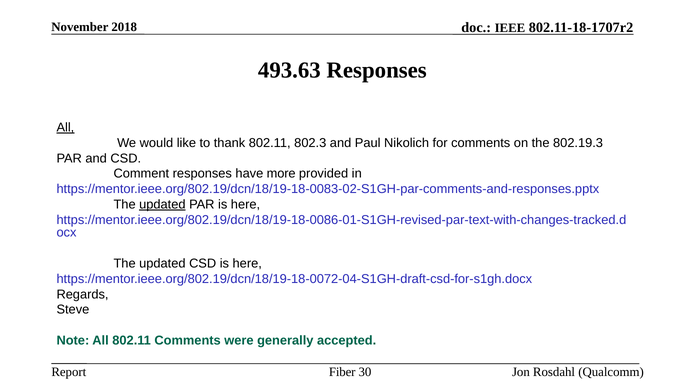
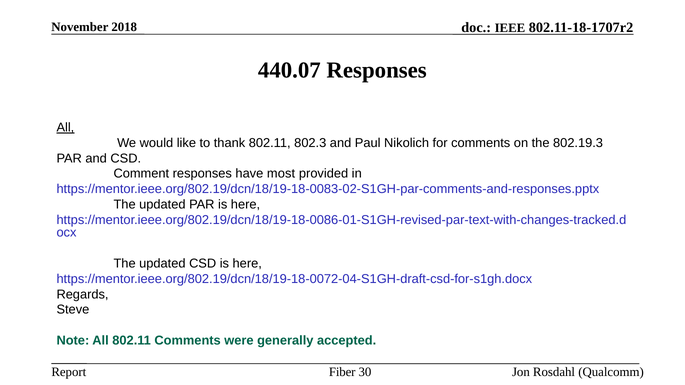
493.63: 493.63 -> 440.07 (289, 70)
more: more -> most (281, 174)
updated underline: present -> none (162, 205)
